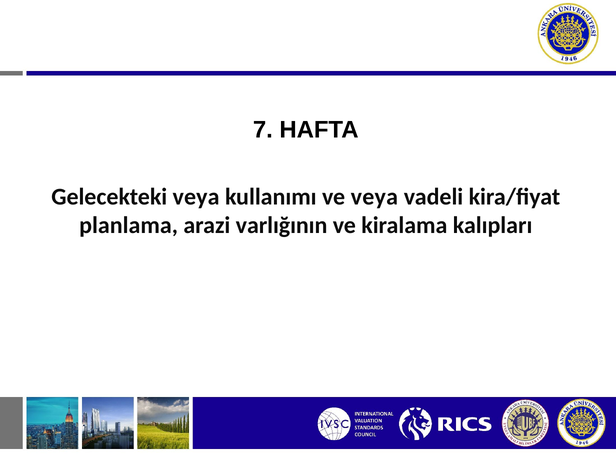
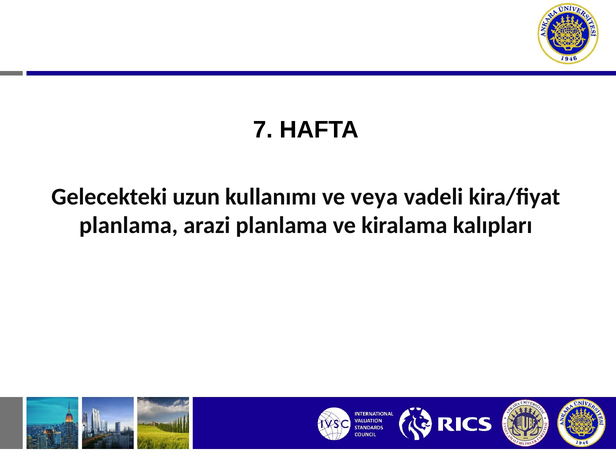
Gelecekteki veya: veya -> uzun (196, 197)
arazi varlığının: varlığının -> planlama (282, 225)
